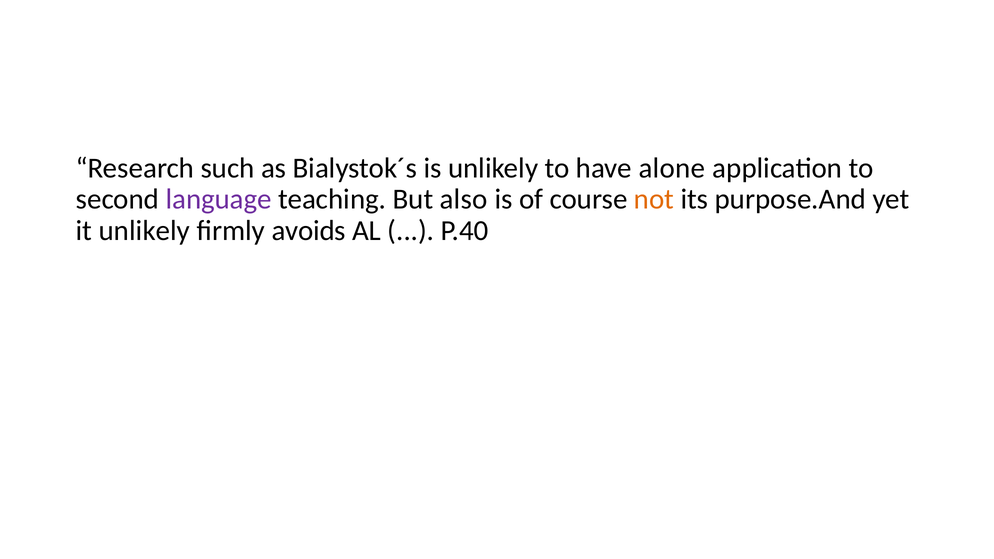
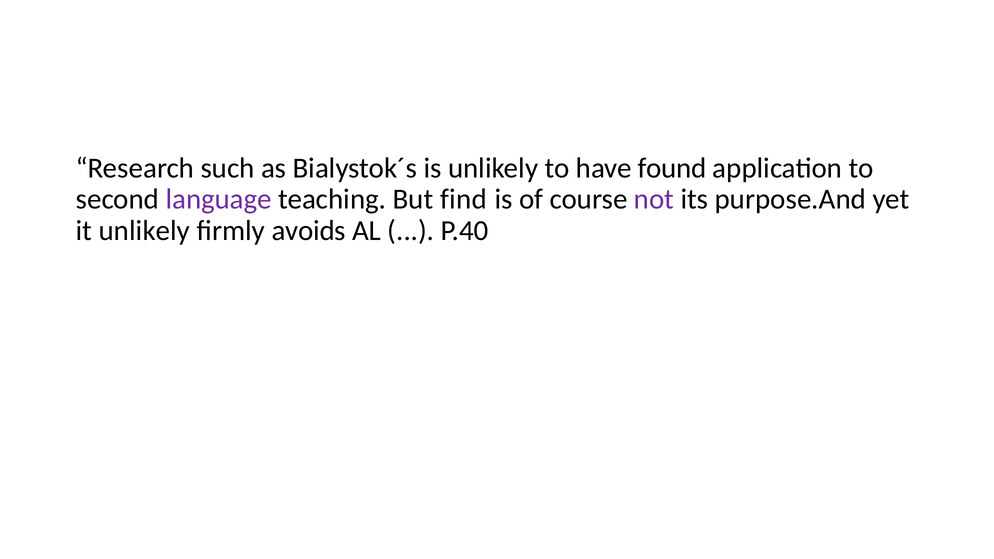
alone: alone -> found (672, 168)
also: also -> find (464, 199)
not colour: orange -> purple (654, 199)
